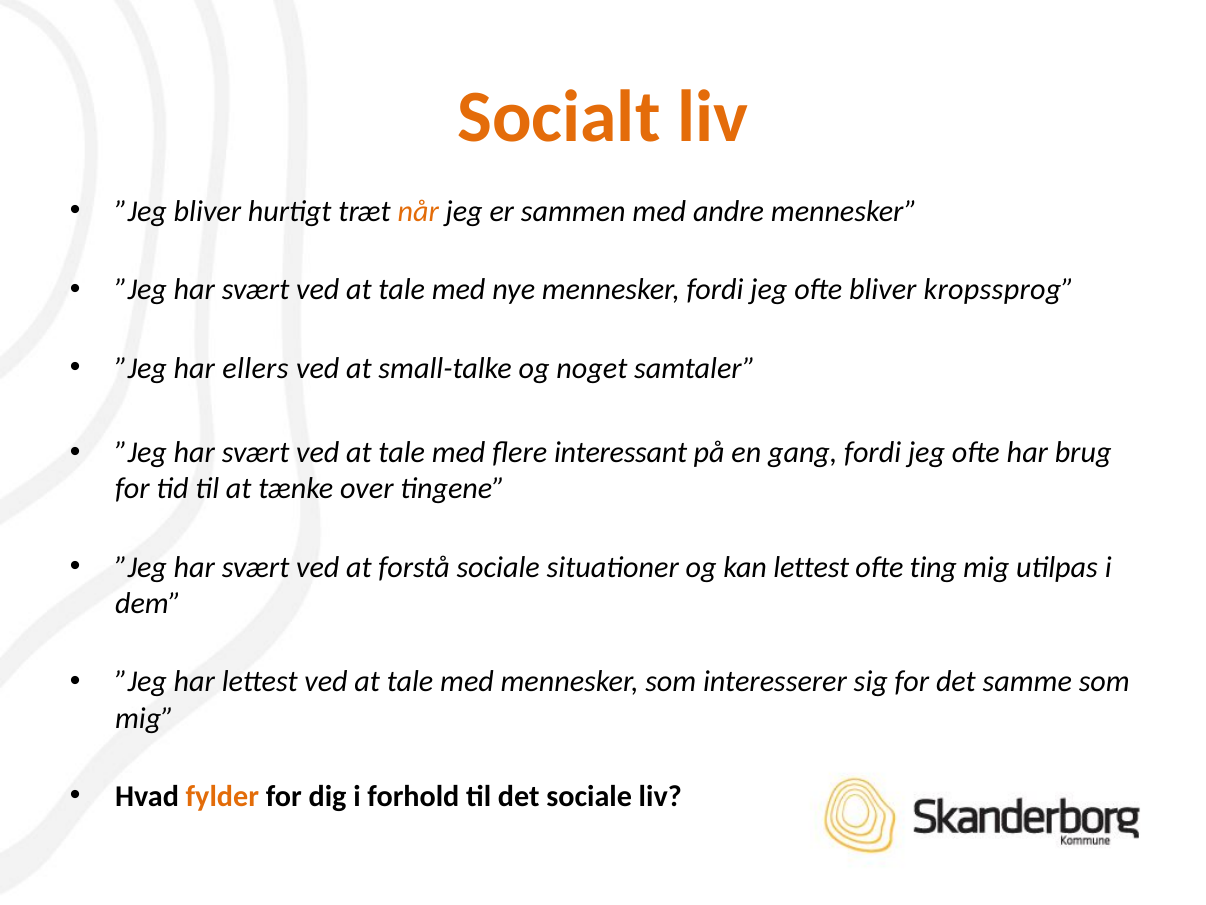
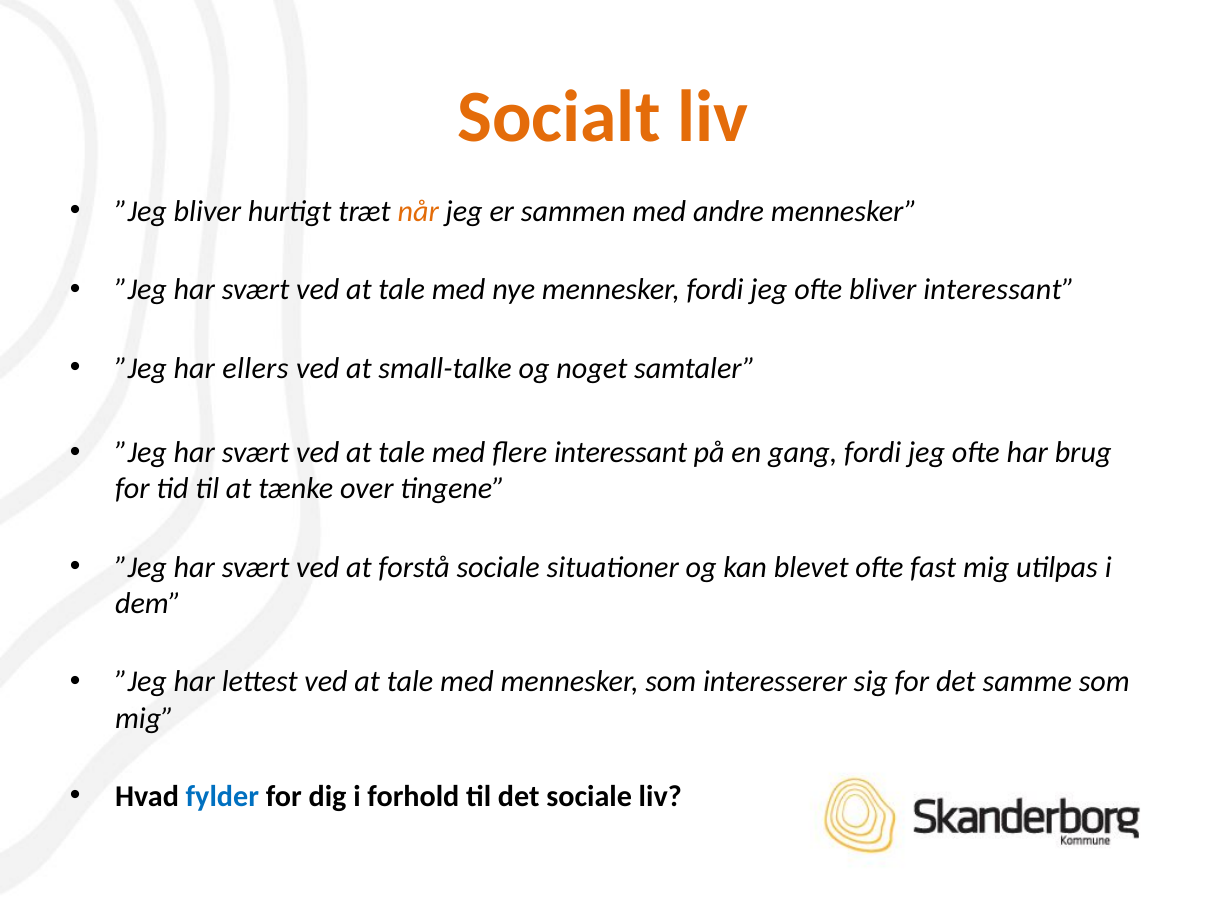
bliver kropssprog: kropssprog -> interessant (999, 290)
kan lettest: lettest -> blevet (811, 567)
ting: ting -> fast (933, 567)
fylder colour: orange -> blue (222, 796)
